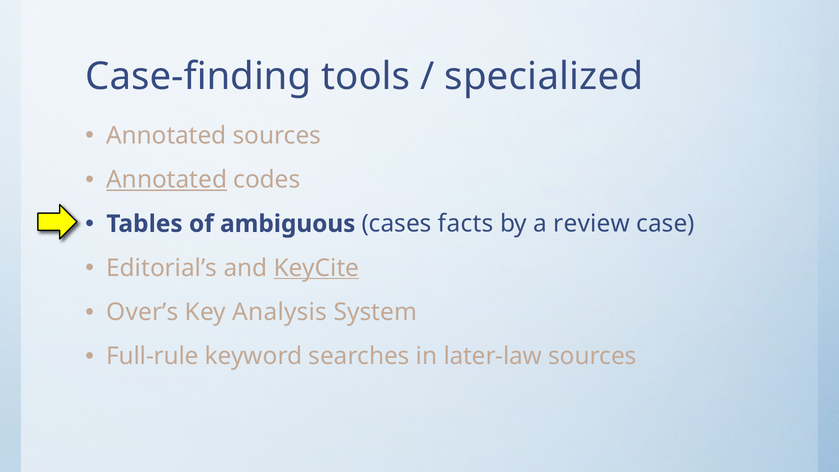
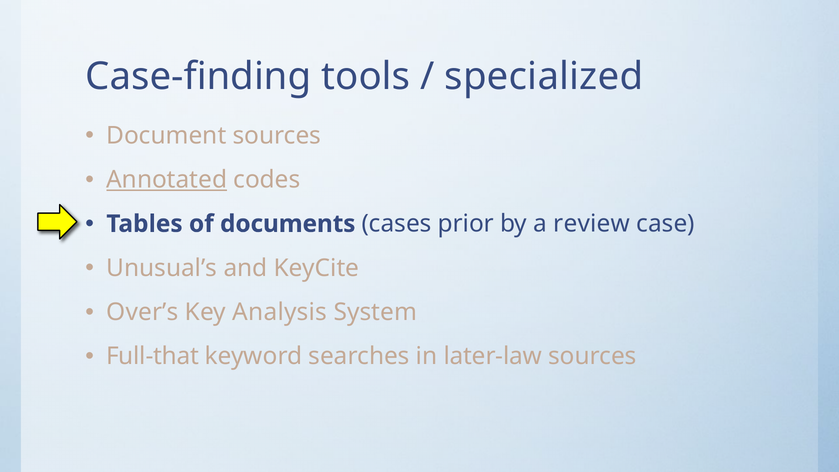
Annotated: Annotated -> Document (166, 136)
ambiguous: ambiguous -> documents (288, 224)
facts: facts -> prior (466, 224)
Editorial’s: Editorial’s -> Unusual’s (162, 268)
KeyCite underline: present -> none (316, 268)
Full-rule: Full-rule -> Full-that (152, 356)
